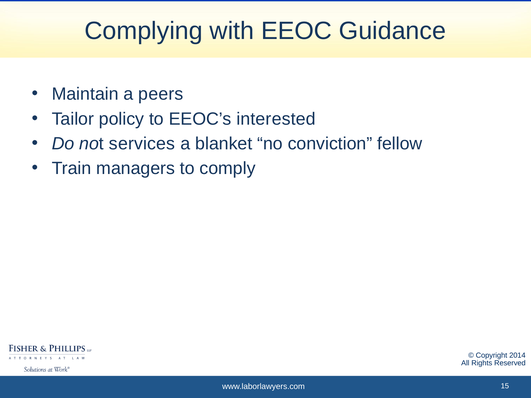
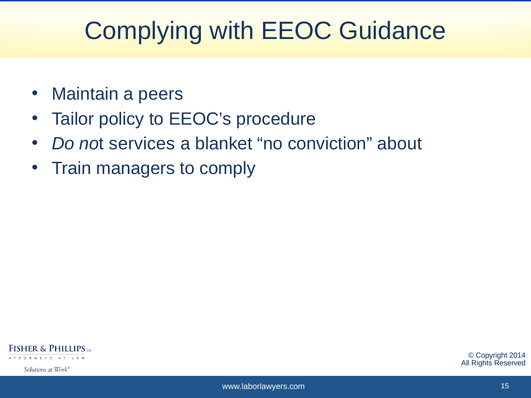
interested: interested -> procedure (276, 119)
fellow: fellow -> about (400, 144)
